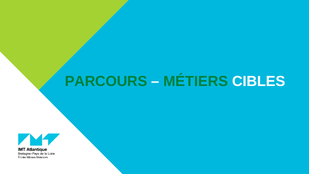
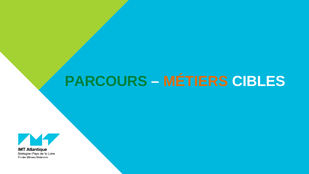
MÉTIERS colour: green -> orange (196, 81)
